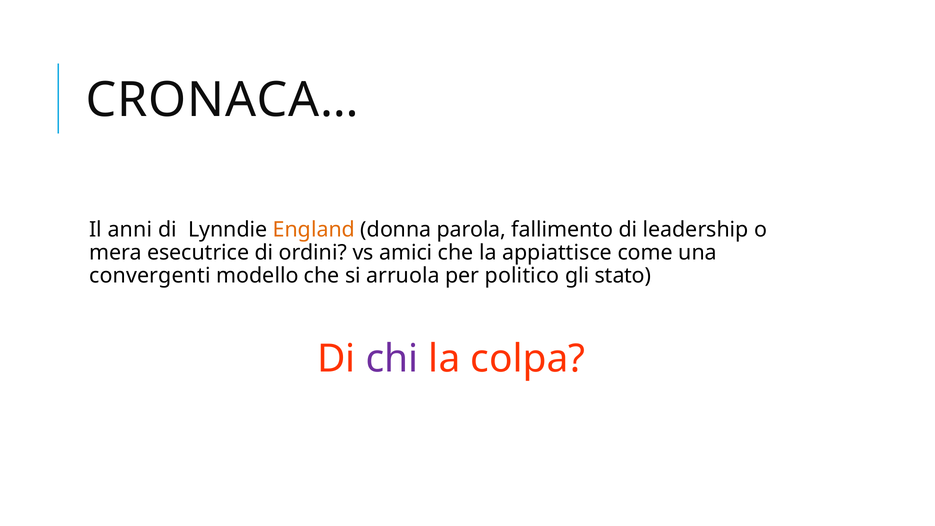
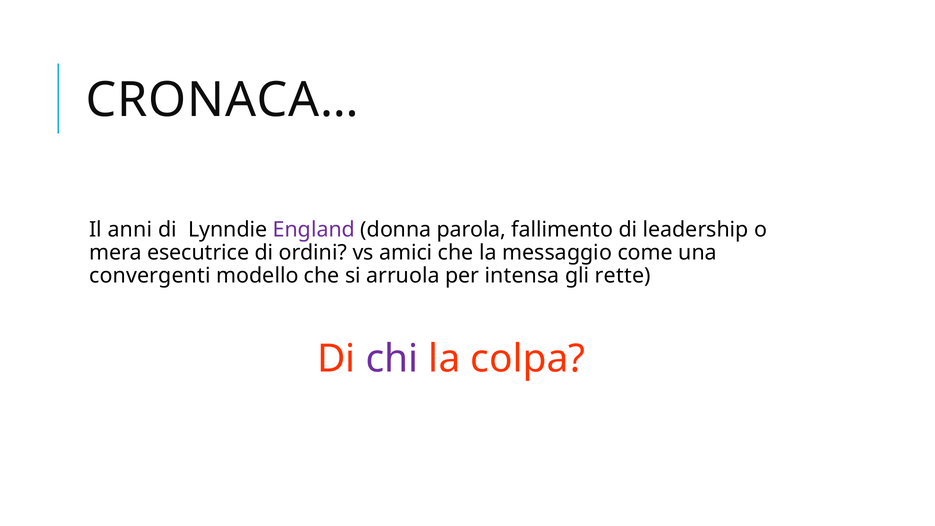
England colour: orange -> purple (314, 230)
appiattisce: appiattisce -> messaggio (557, 253)
politico: politico -> intensa (522, 276)
stato: stato -> rette (623, 276)
